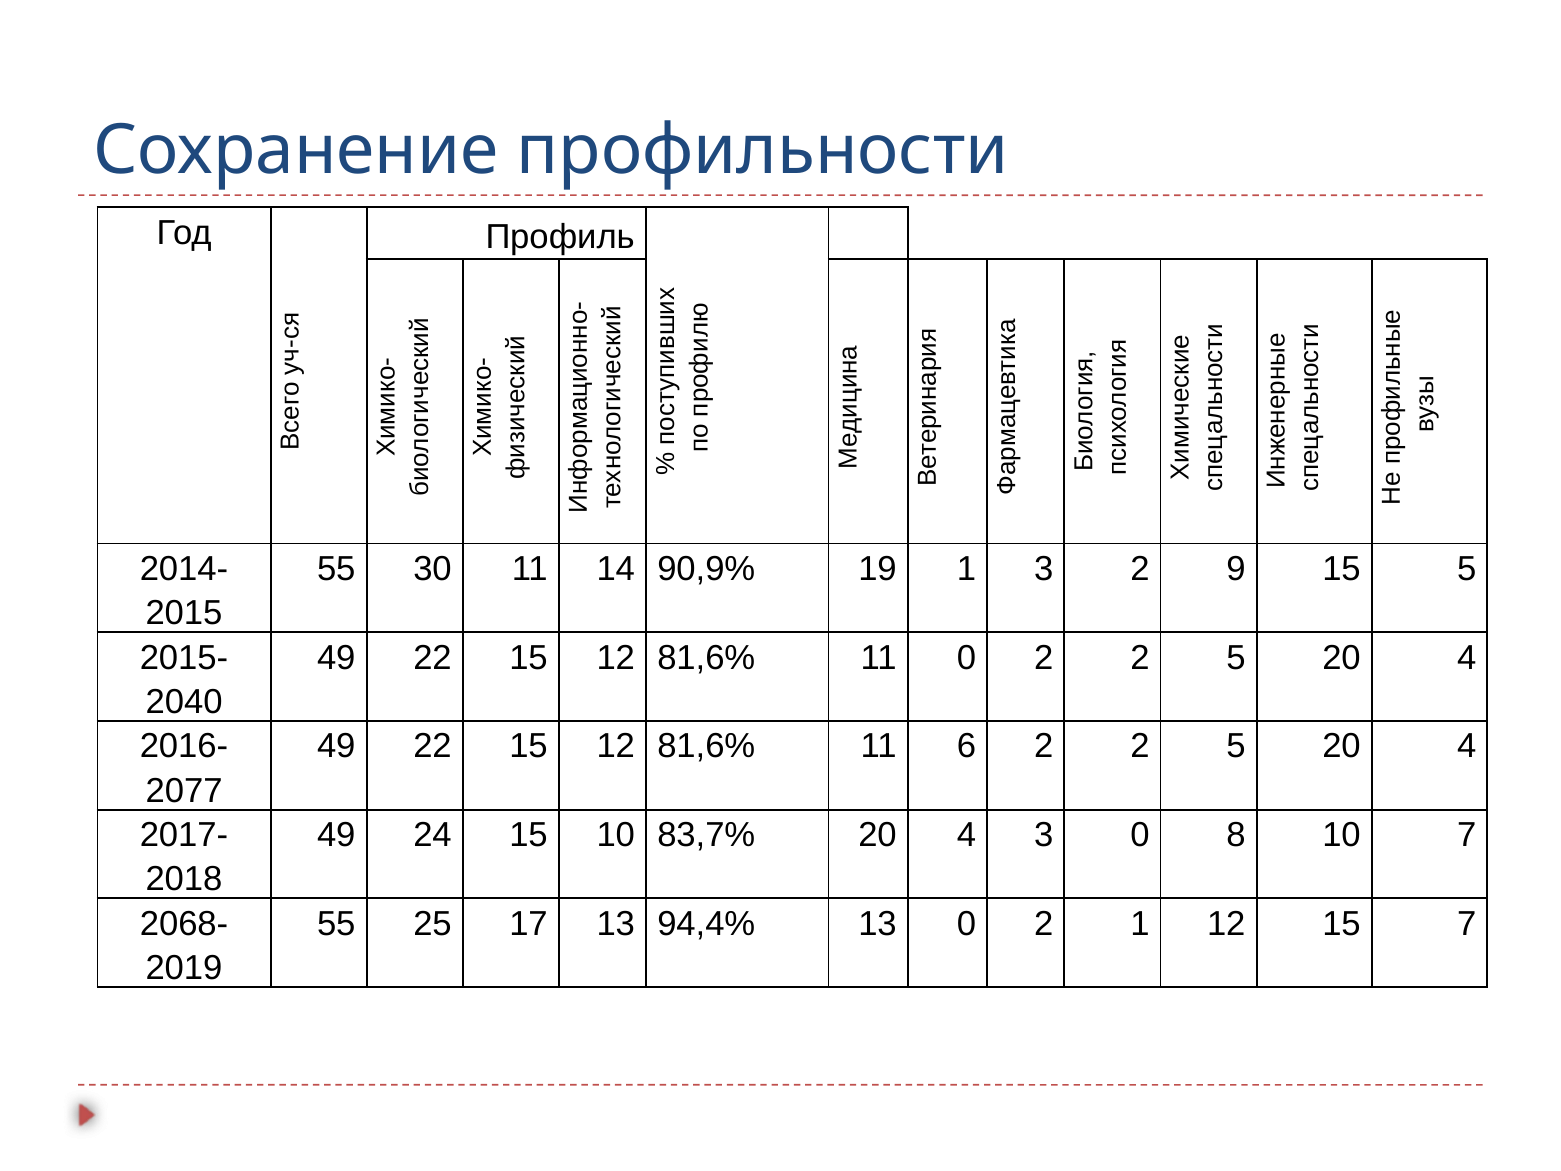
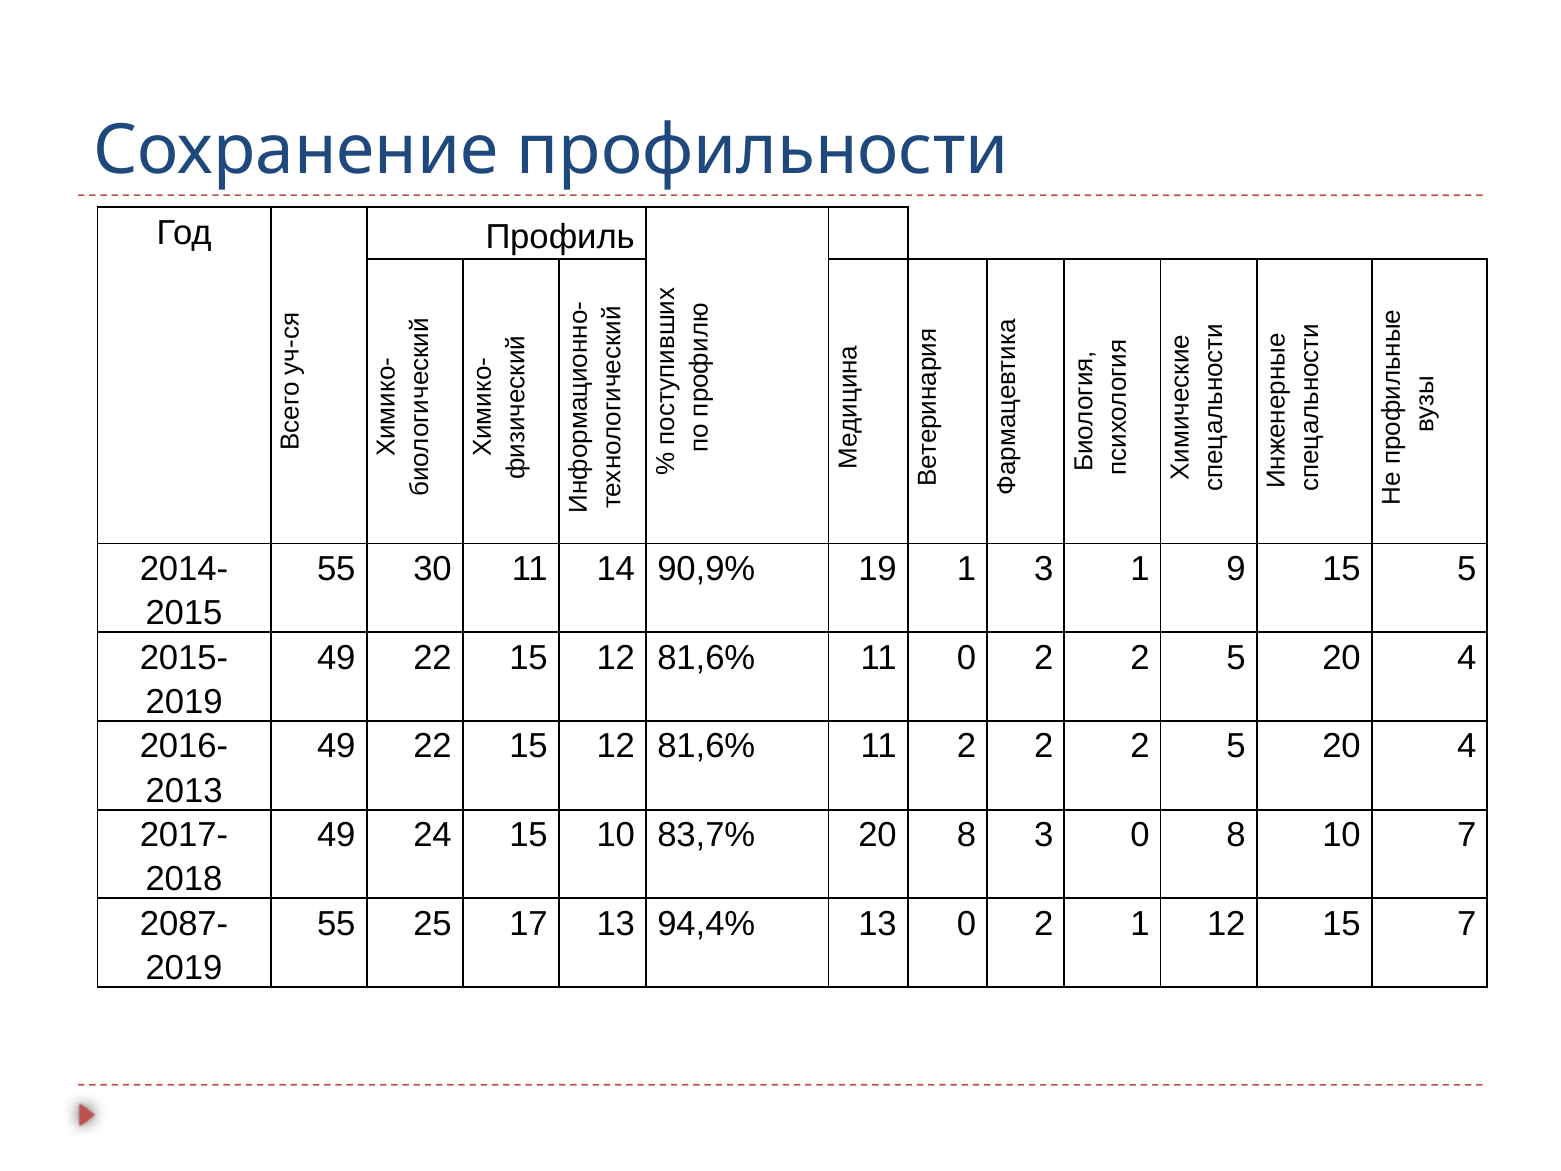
3 2: 2 -> 1 (1140, 569)
2040: 2040 -> 2019 (184, 702)
11 6: 6 -> 2 (967, 746)
2077: 2077 -> 2013 (184, 791)
83,7% 20 4: 4 -> 8 (967, 835)
2068-: 2068- -> 2087- (184, 924)
